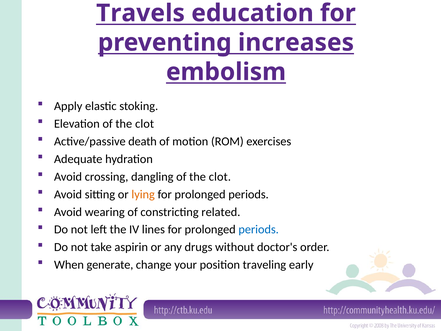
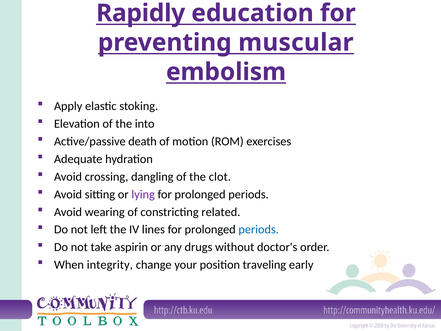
Travels: Travels -> Rapidly (141, 13)
increases: increases -> muscular (296, 43)
Elevation of the clot: clot -> into (145, 124)
lying colour: orange -> purple (143, 194)
generate: generate -> integrity (110, 265)
